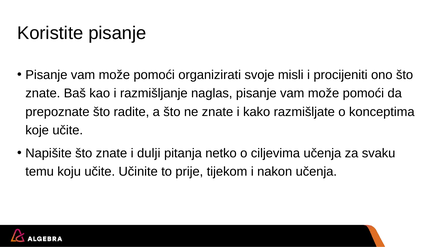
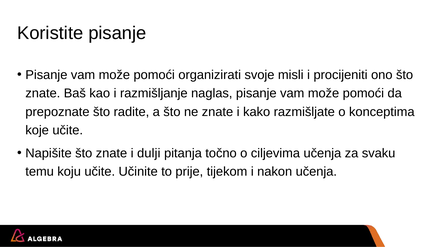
netko: netko -> točno (221, 154)
